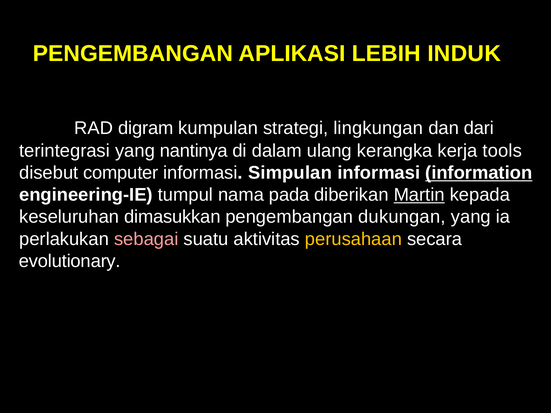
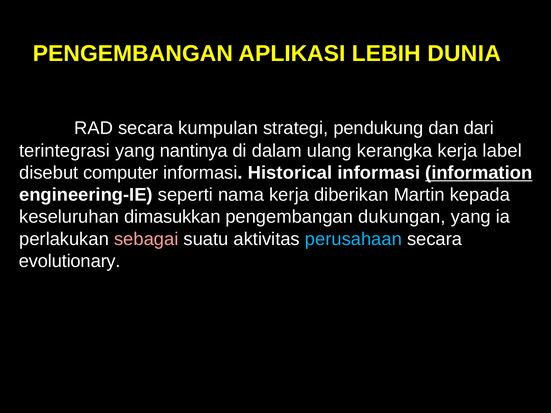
INDUK: INDUK -> DUNIA (464, 54)
RAD digram: digram -> secara (146, 128)
lingkungan: lingkungan -> pendukung (378, 128)
tools: tools -> label (502, 151)
Simpulan: Simpulan -> Historical (290, 173)
tumpul: tumpul -> seperti (185, 195)
nama pada: pada -> kerja (289, 195)
Martin underline: present -> none (419, 195)
perusahaan colour: yellow -> light blue (353, 239)
